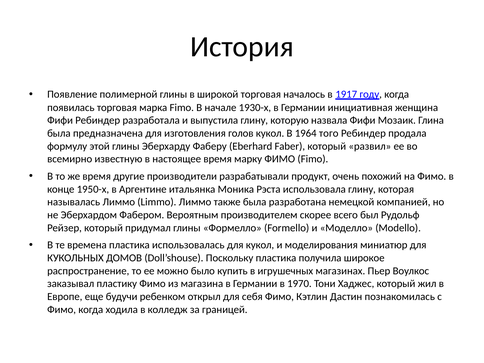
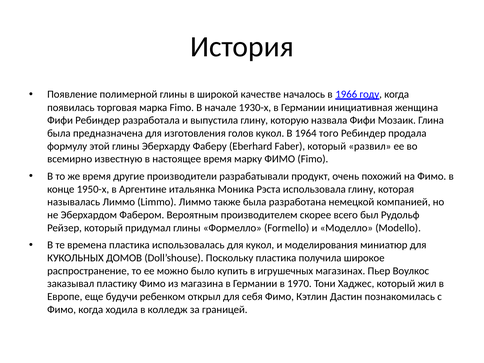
широкой торговая: торговая -> качестве (261, 94)
1917: 1917 -> 1966 (346, 94)
